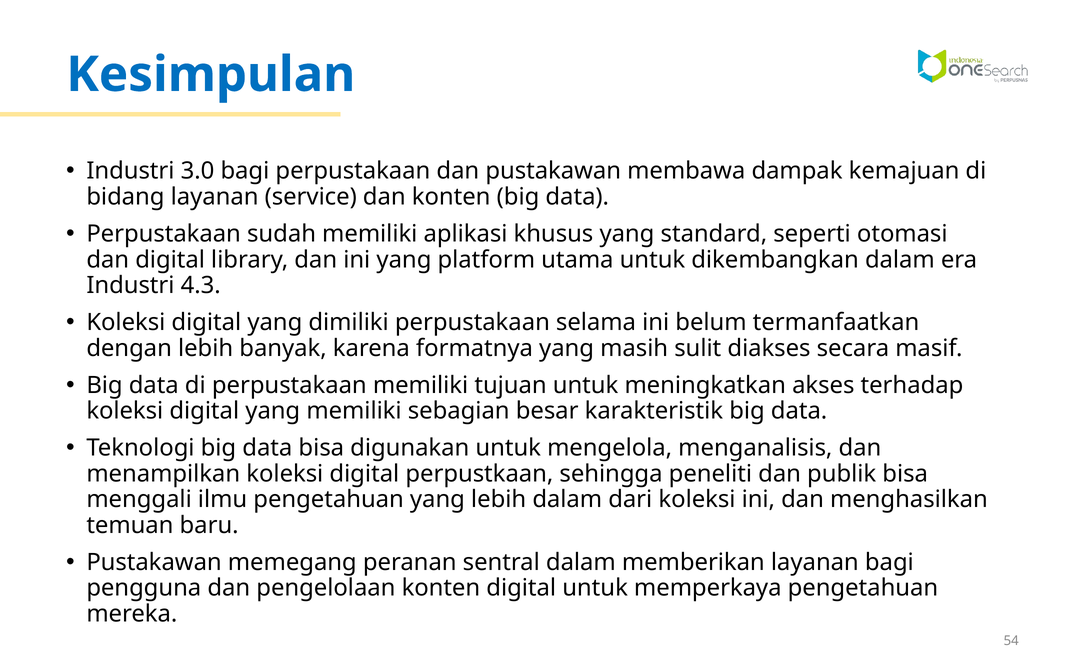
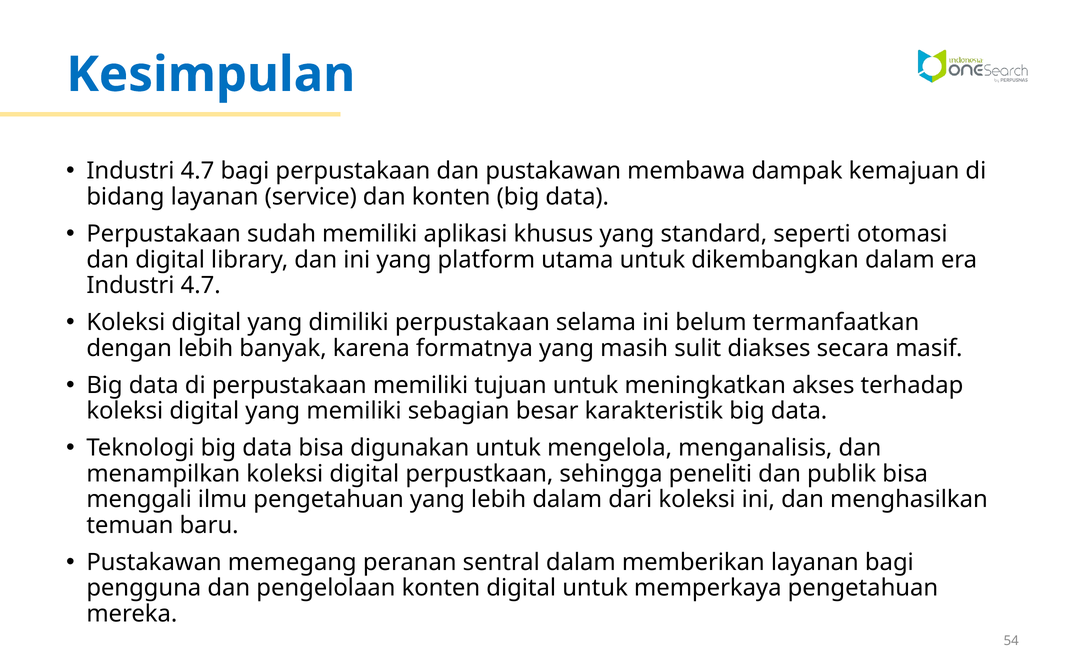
3.0: 3.0 -> 4.7 (197, 171)
4.3: 4.3 -> 4.7 (201, 286)
